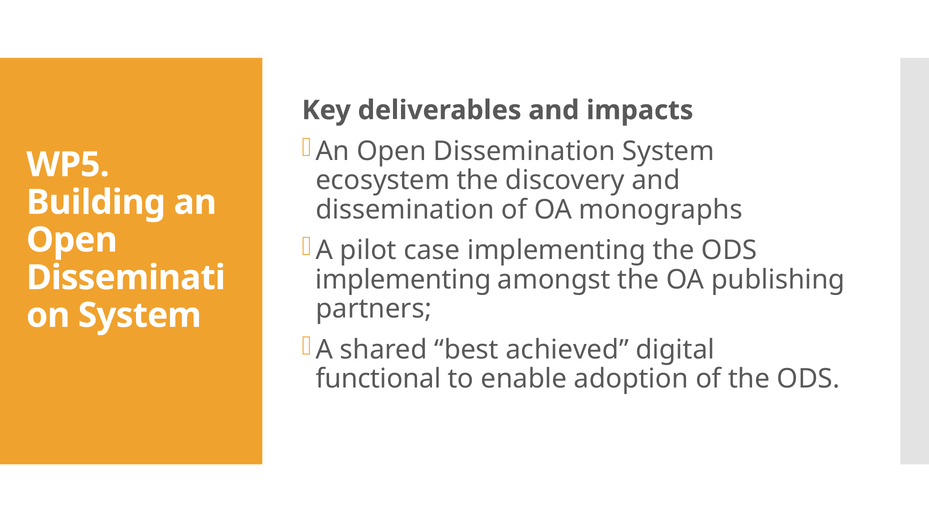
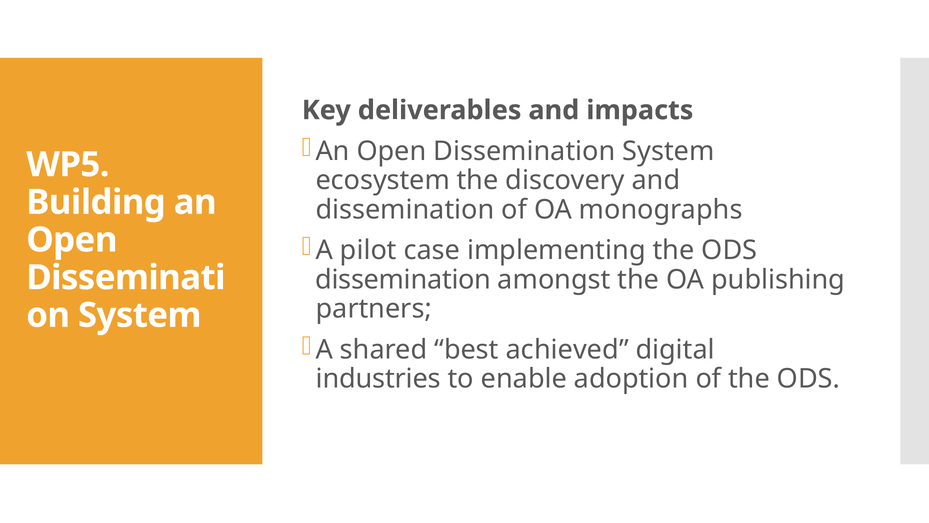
implementing: implementing -> dissemination (403, 279)
functional: functional -> industries (378, 379)
